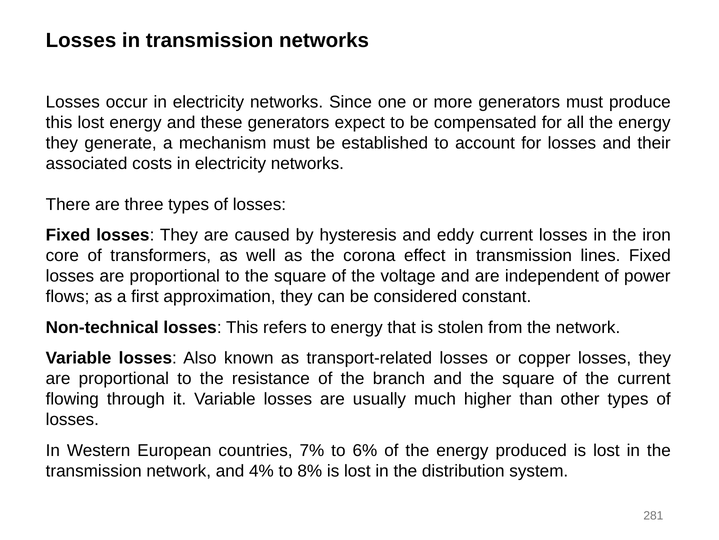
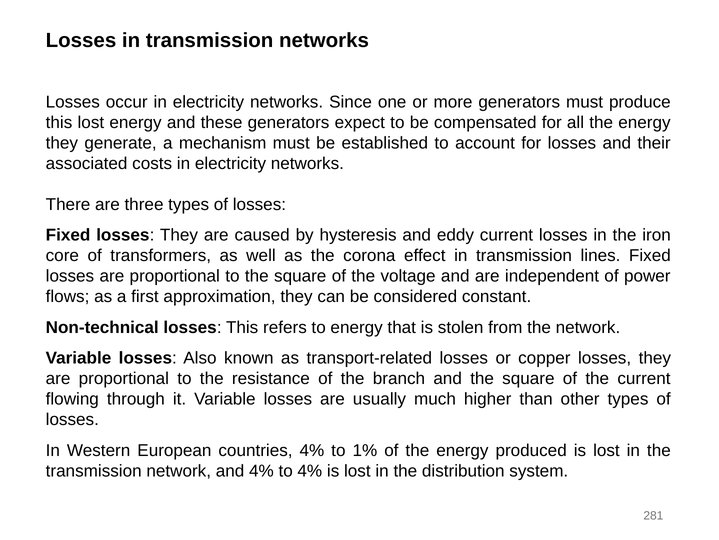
countries 7%: 7% -> 4% (312, 451)
6%: 6% -> 1% (365, 451)
to 8%: 8% -> 4% (310, 471)
